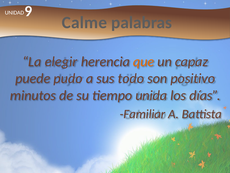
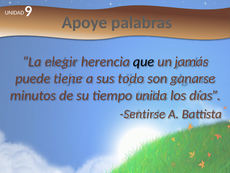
Calme: Calme -> Apoye (85, 22)
que colour: orange -> black (144, 61)
capaz: capaz -> jamás (192, 61)
pudo: pudo -> tiene (68, 78)
positivo: positivo -> ganarse (193, 78)
Familiar: Familiar -> Sentirse (142, 114)
